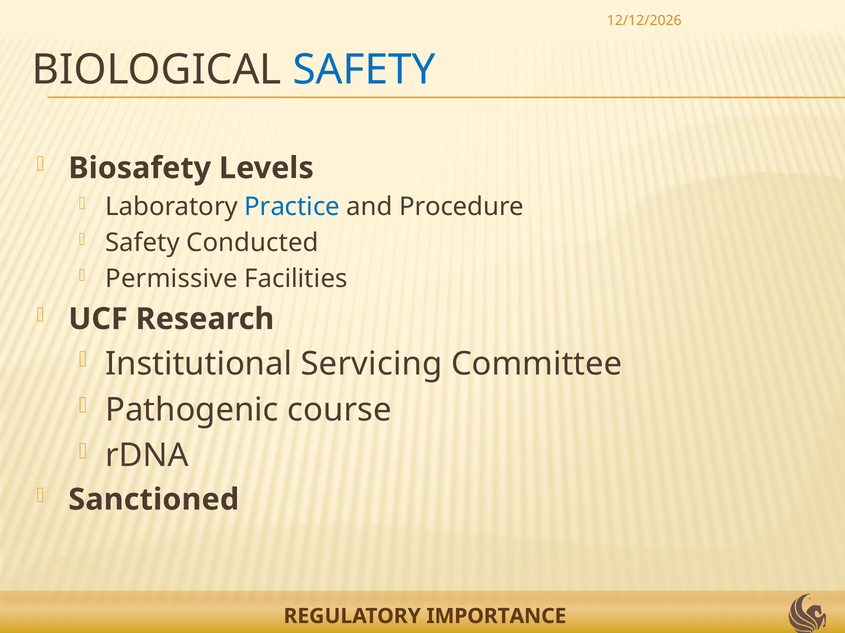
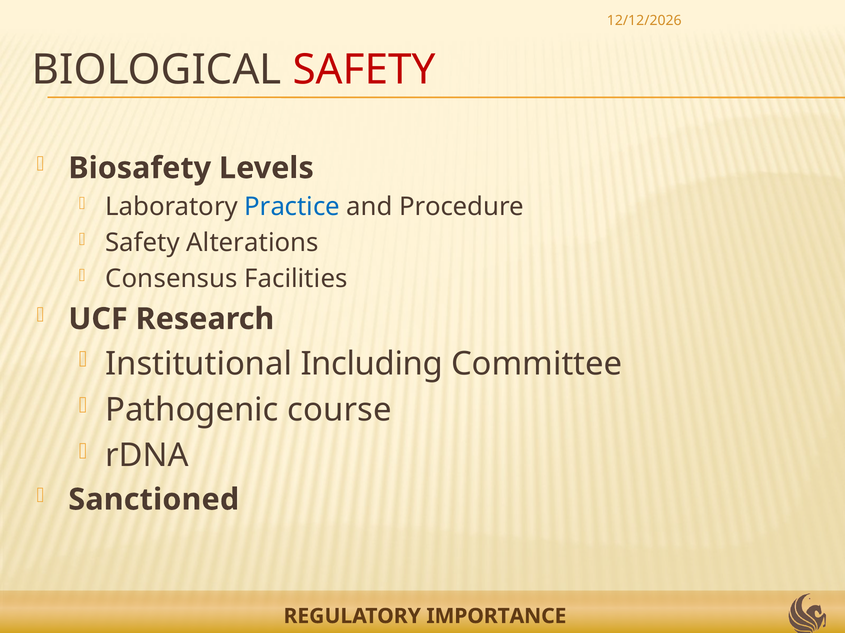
SAFETY colour: blue -> red (364, 70)
Conducted: Conducted -> Alterations (253, 243)
Permissive: Permissive -> Consensus (171, 279)
Servicing: Servicing -> Including (372, 364)
